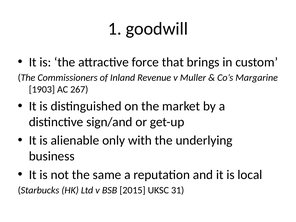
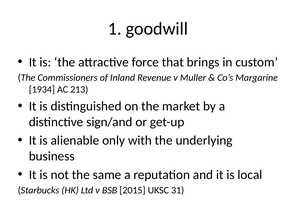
1903: 1903 -> 1934 (42, 90)
267: 267 -> 213 (79, 90)
